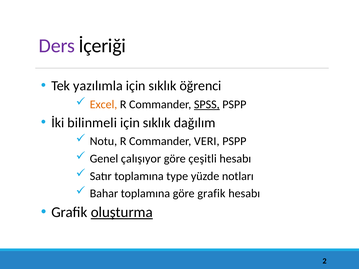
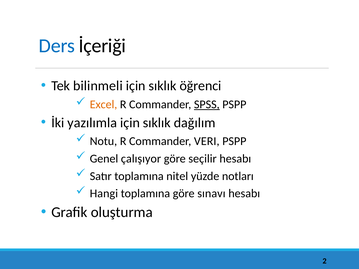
Ders colour: purple -> blue (57, 46)
yazılımla: yazılımla -> bilinmeli (98, 86)
bilinmeli: bilinmeli -> yazılımla (92, 123)
çeşitli: çeşitli -> seçilir (203, 159)
type: type -> nitel (177, 176)
Bahar: Bahar -> Hangi (104, 194)
göre grafik: grafik -> sınavı (211, 194)
oluşturma underline: present -> none (122, 212)
